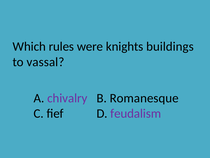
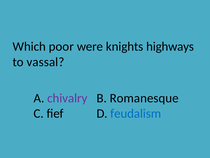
rules: rules -> poor (61, 46)
buildings: buildings -> highways (170, 46)
feudalism colour: purple -> blue (136, 113)
